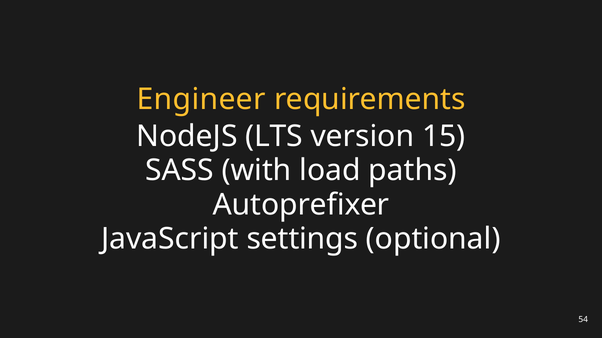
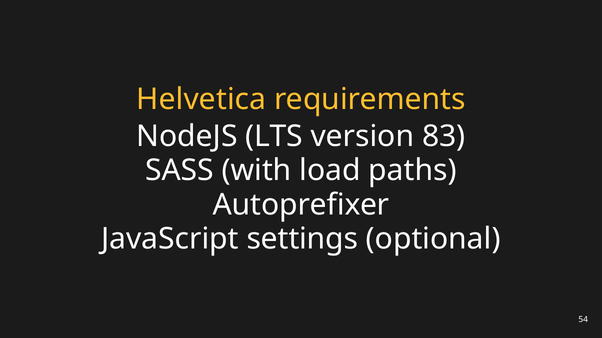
Engineer: Engineer -> Helvetica (201, 99)
15: 15 -> 83 (444, 137)
